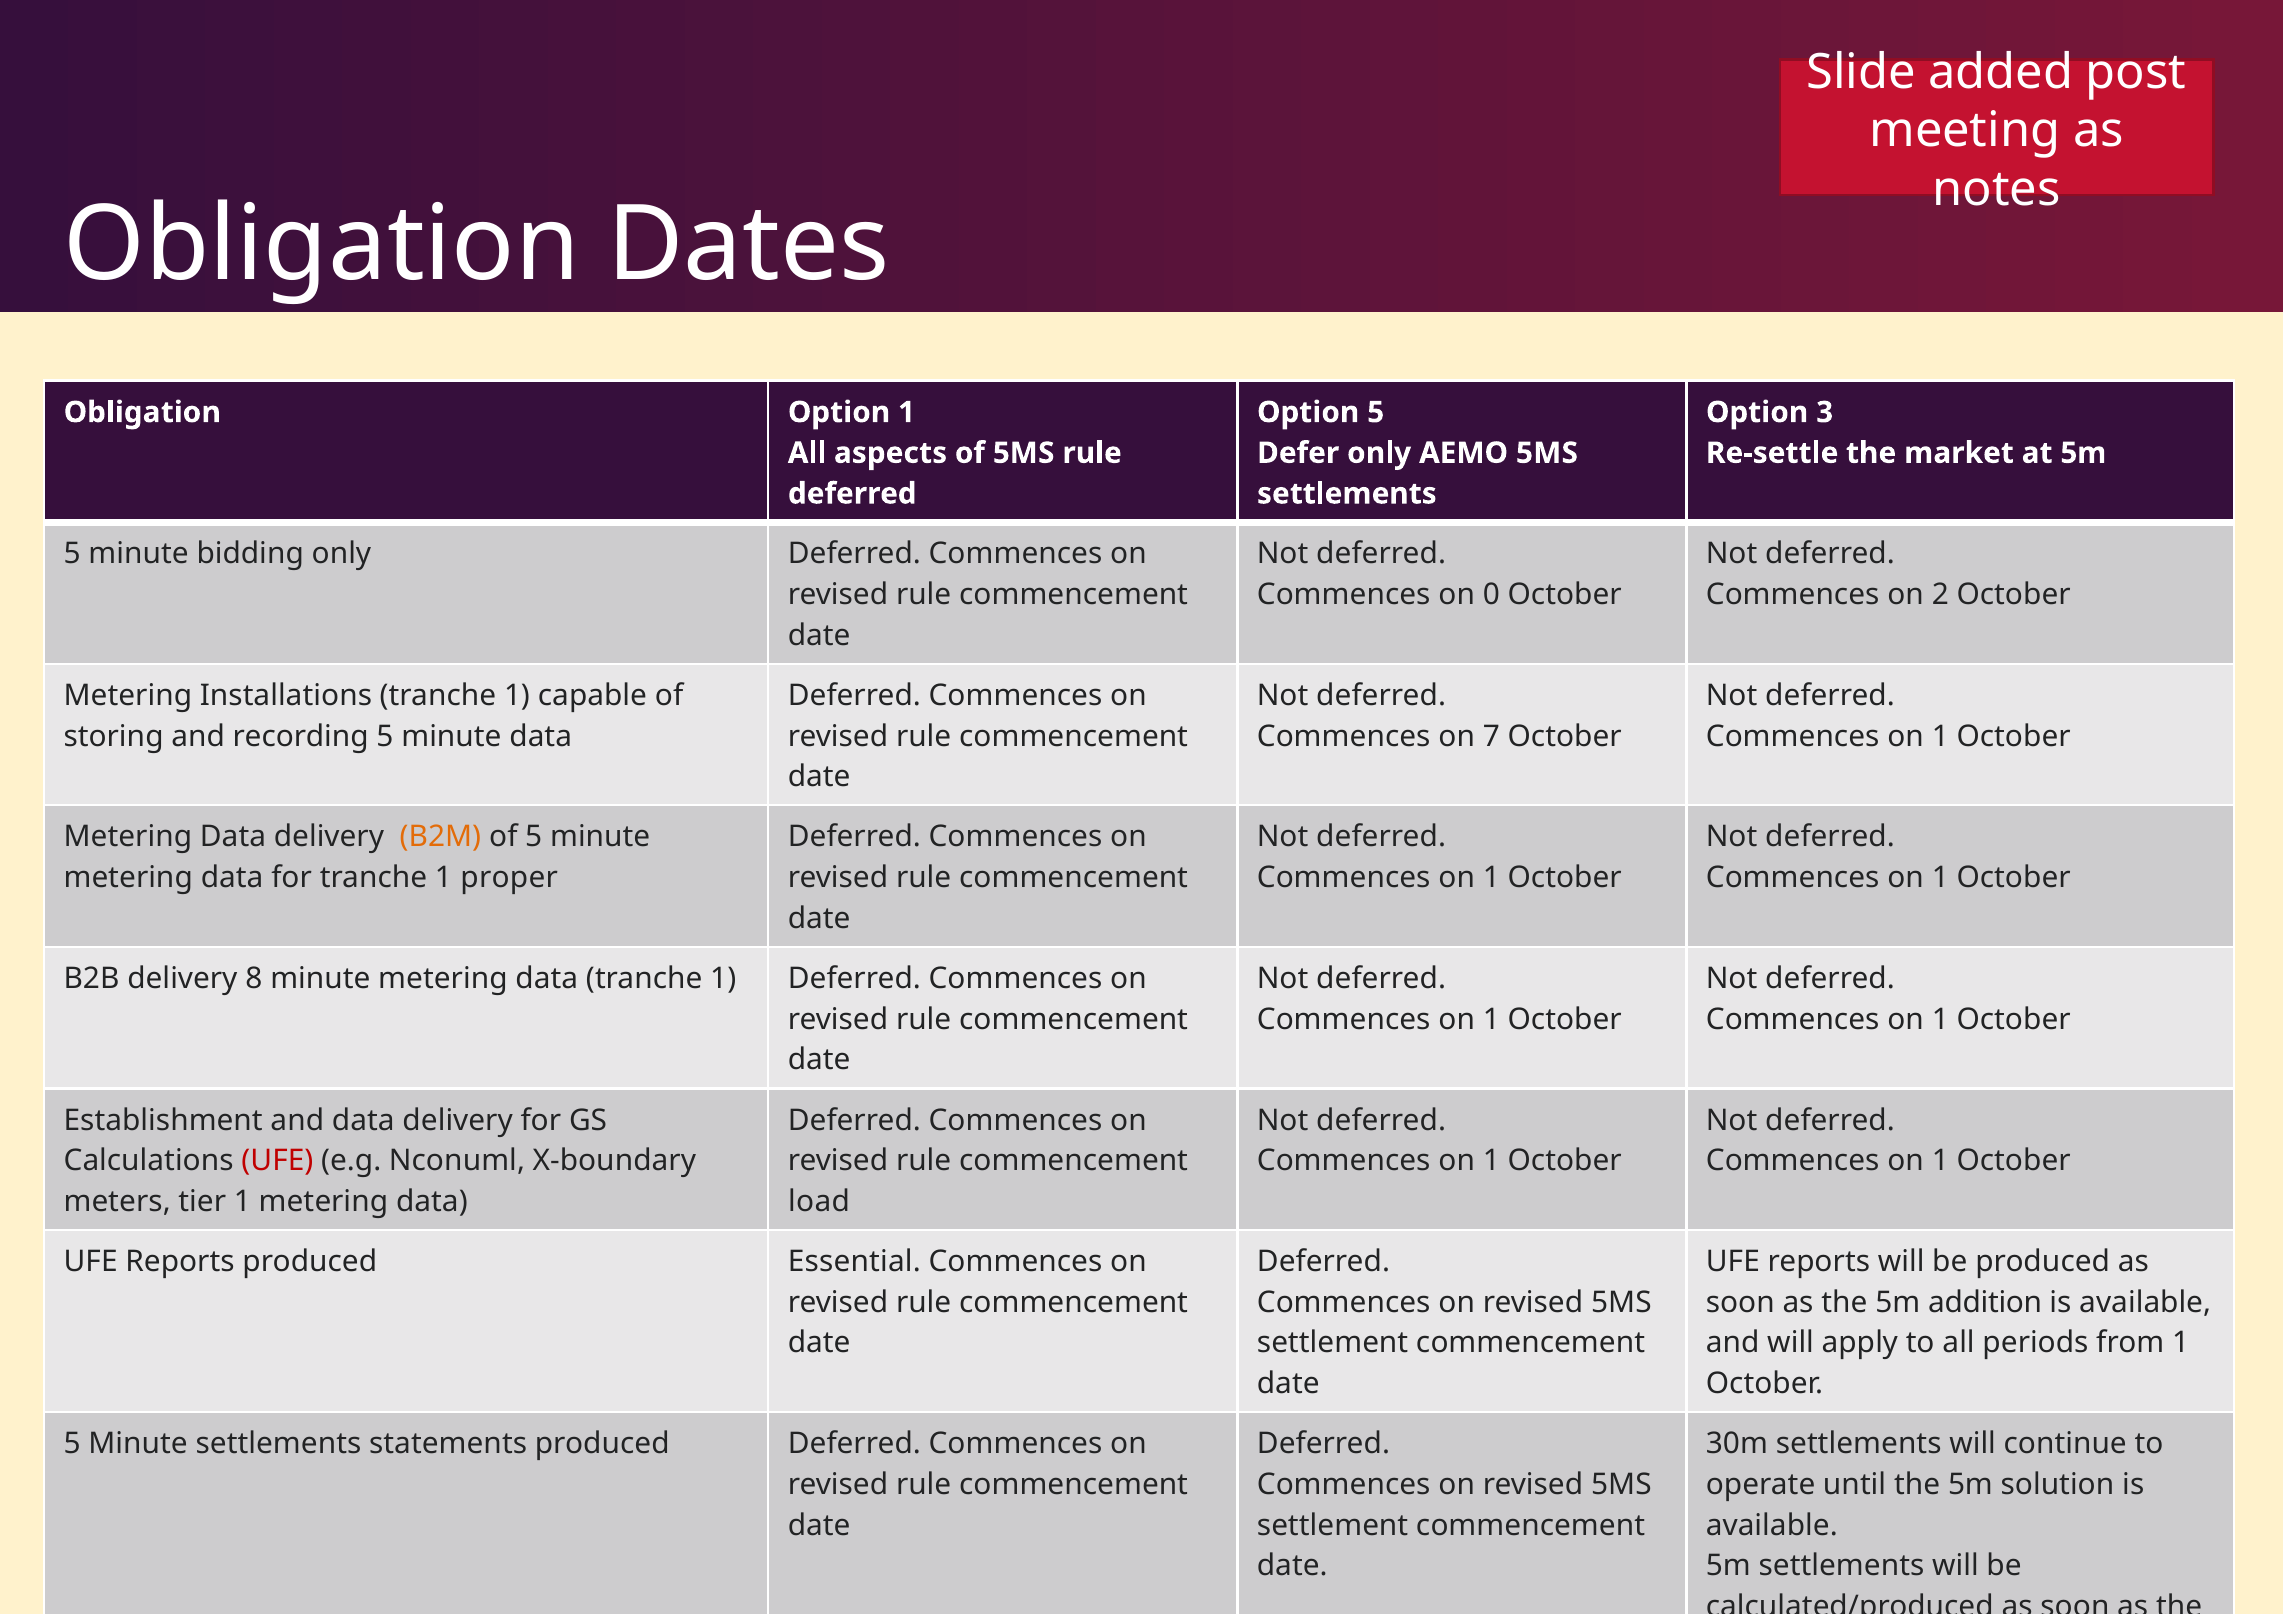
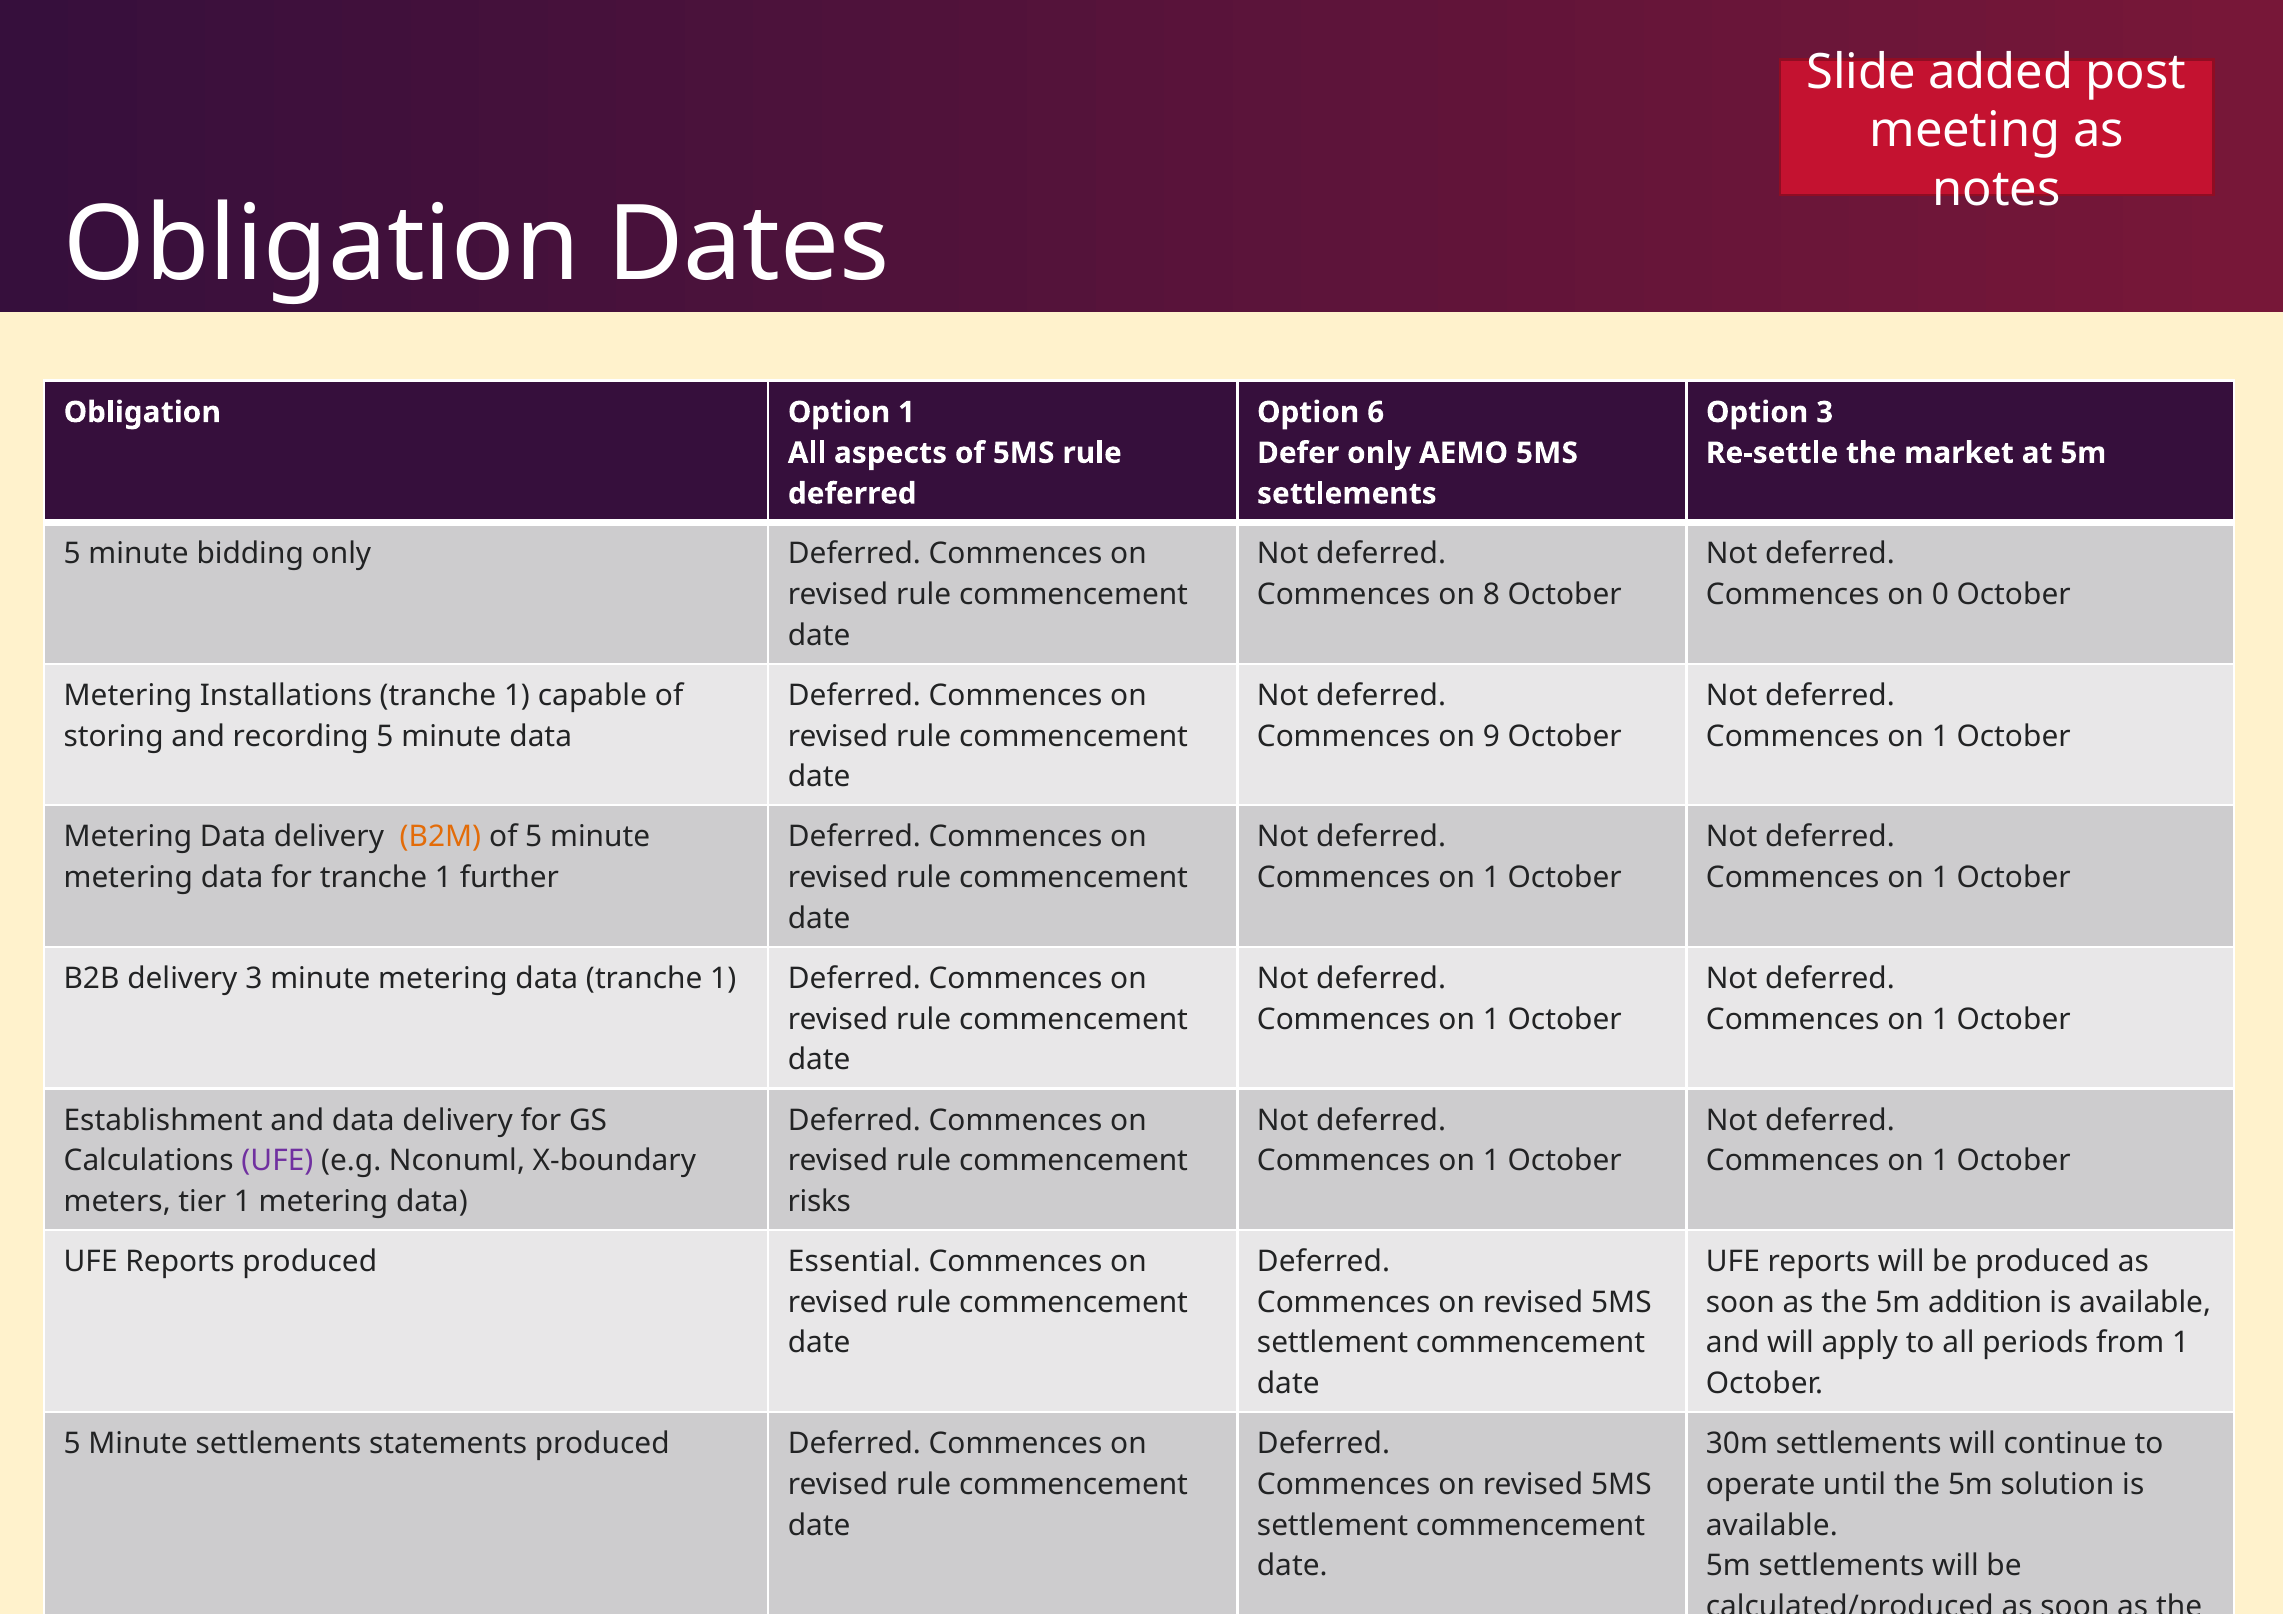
Option 5: 5 -> 6 (1376, 412)
0: 0 -> 8 (1491, 595)
2: 2 -> 0 (1940, 595)
7: 7 -> 9 (1491, 736)
proper: proper -> further (509, 878)
delivery 8: 8 -> 3 (254, 979)
UFE colour: red -> purple (277, 1161)
load: load -> risks (819, 1202)
